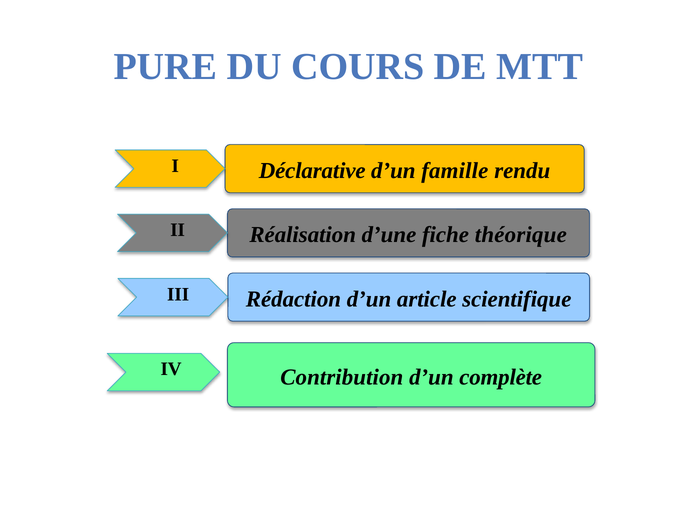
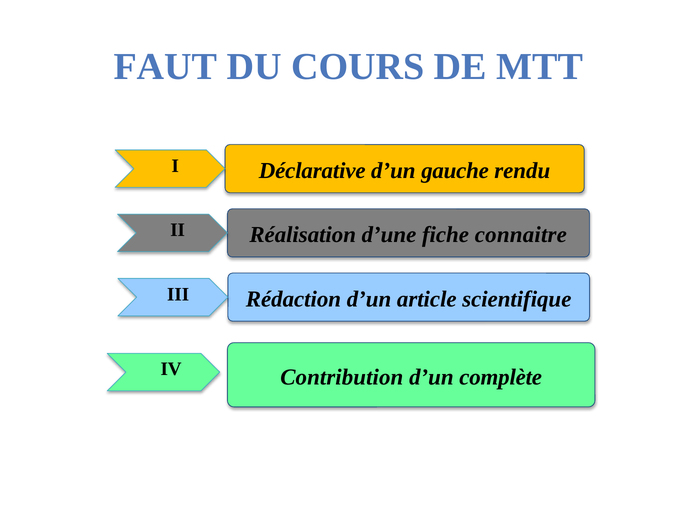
PURE: PURE -> FAUT (165, 67)
famille: famille -> gauche (455, 171)
théorique: théorique -> connaitre (521, 235)
